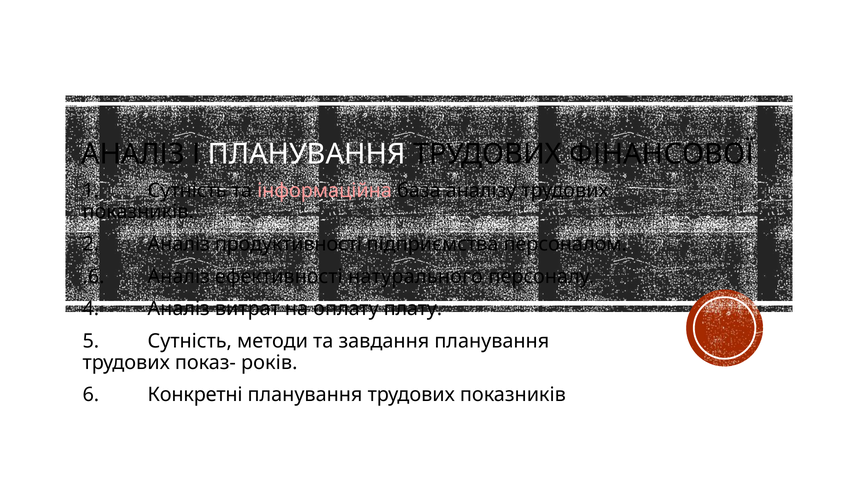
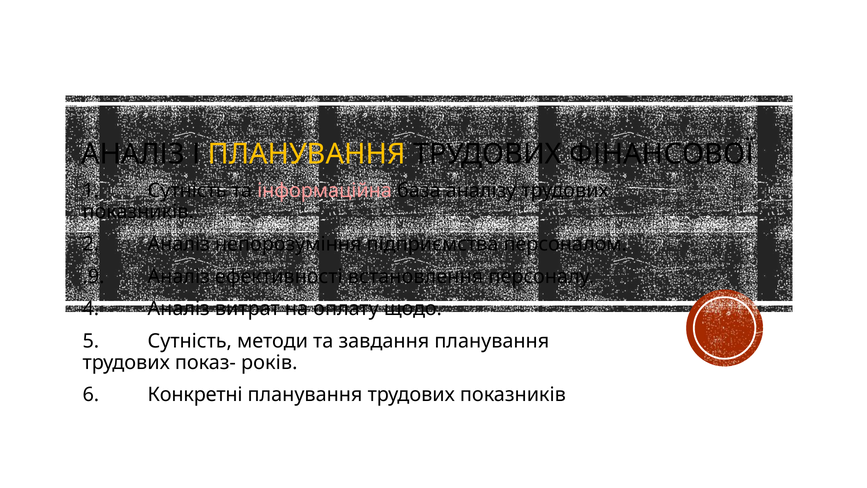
ПЛАНУВАННЯ colour: white -> yellow (307, 154)
продуктивності: продуктивності -> непорозуміння (288, 244)
.6: .6 -> .9 (94, 276)
натурального: натурального -> встановлення (416, 276)
плату: плату -> щодо (413, 309)
